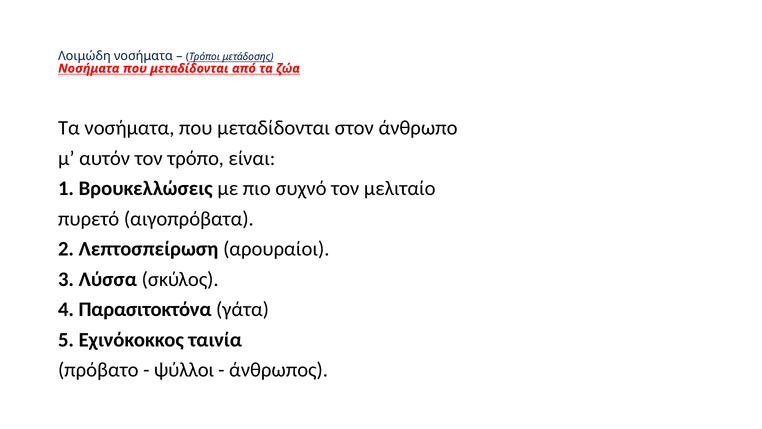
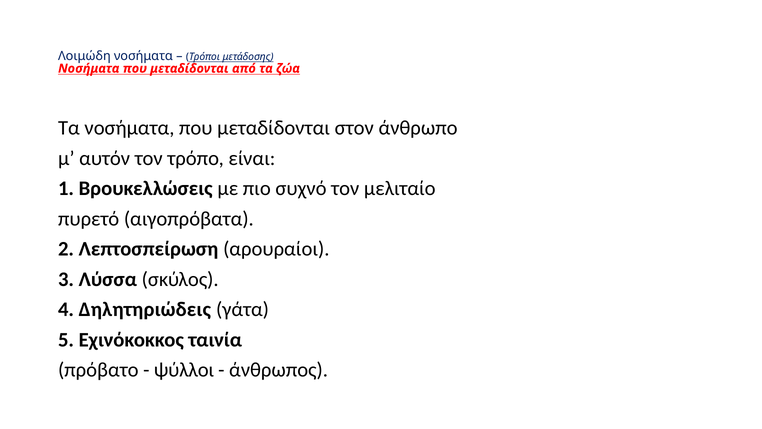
Παρασιτοκτόνα: Παρασιτοκτόνα -> Δηλητηριώδεις (145, 309)
